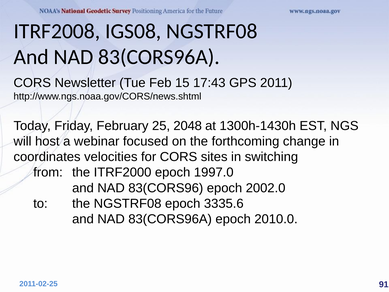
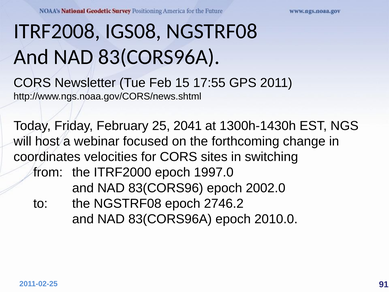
17:43: 17:43 -> 17:55 (209, 83)
2048: 2048 -> 2041 (188, 126)
3335.6: 3335.6 -> 2746.2 (224, 203)
